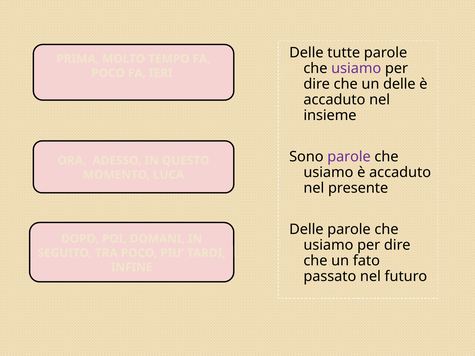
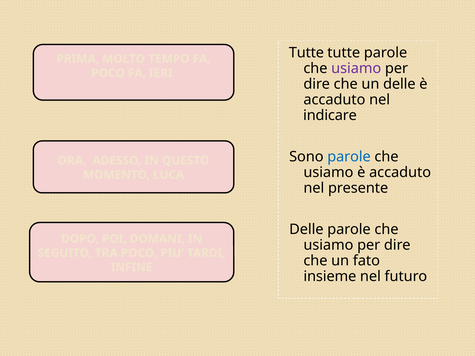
Delle: Delle -> Tutte (306, 53)
insieme: insieme -> indicare (330, 116)
parole colour: purple -> blue (349, 157)
passato: passato -> insieme (330, 277)
